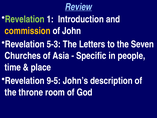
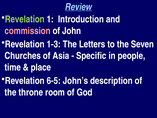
commission colour: yellow -> pink (28, 31)
5-3: 5-3 -> 1-3 (54, 44)
9-5: 9-5 -> 6-5 (54, 81)
